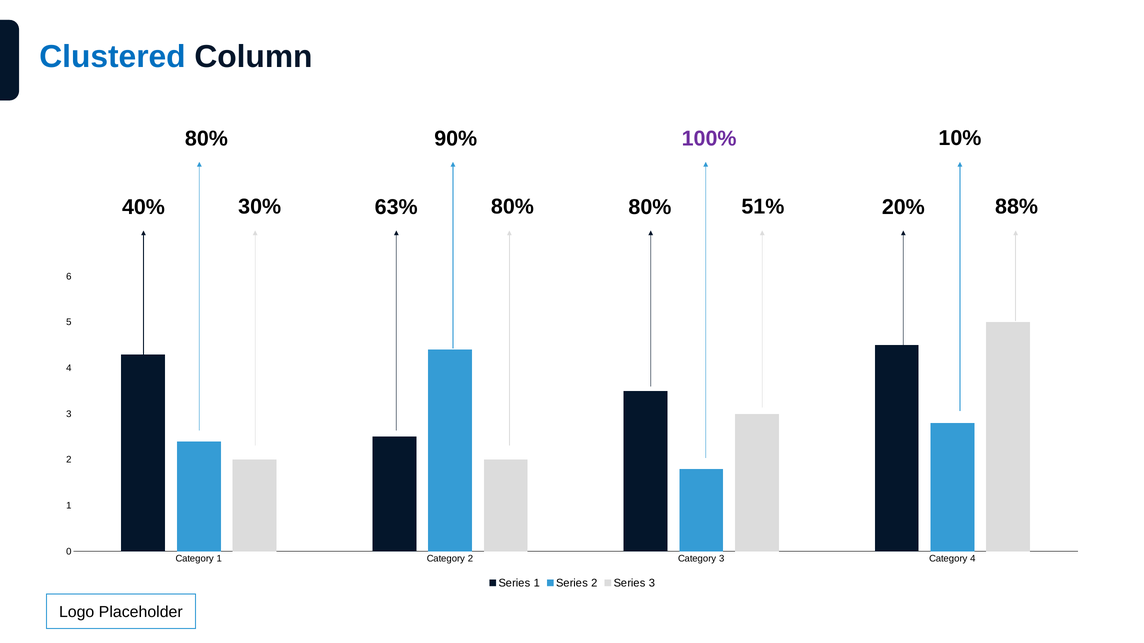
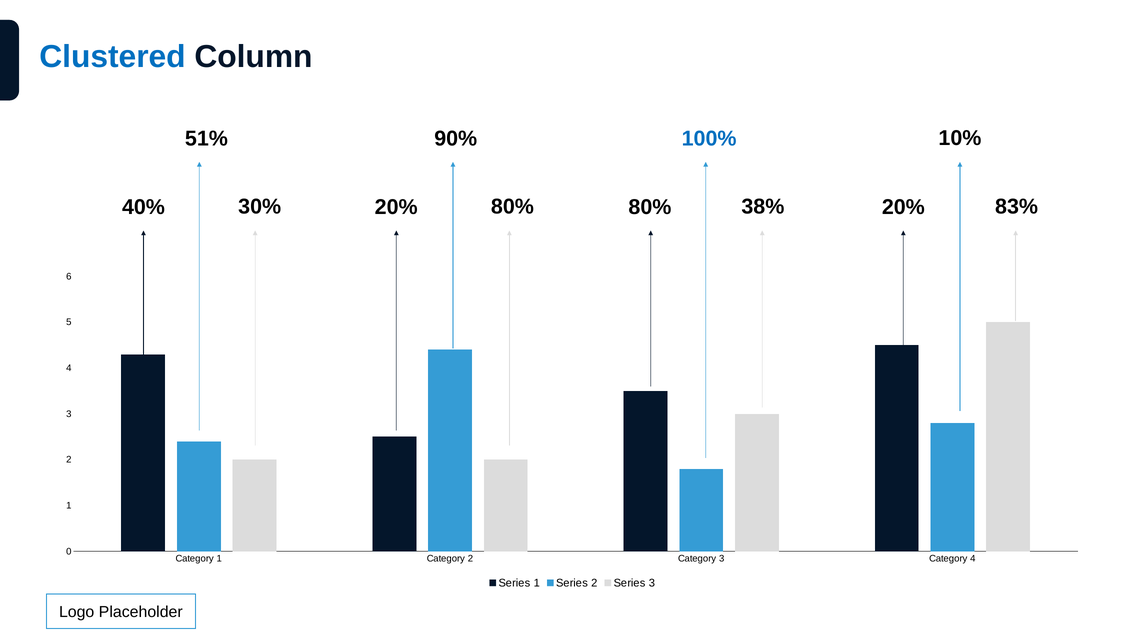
100% colour: purple -> blue (709, 139)
80%: 80% -> 51% (206, 139)
30% 63%: 63% -> 20% (396, 208)
88%: 88% -> 83% (1017, 207)
51%: 51% -> 38% (763, 207)
